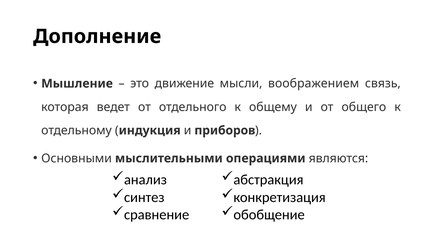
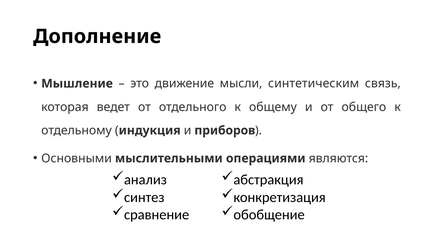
воображением: воображением -> синтетическим (314, 84)
